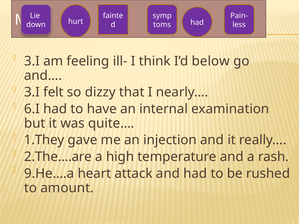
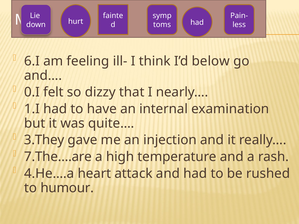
3.I: 3.I -> 6.I (32, 61)
3.I: 3.I -> 0.I (32, 92)
6.I: 6.I -> 1.I (32, 109)
1.They: 1.They -> 3.They (44, 140)
2.The….are: 2.The….are -> 7.The….are (58, 157)
9.He….a: 9.He….a -> 4.He….a (49, 174)
amount: amount -> humour (67, 188)
